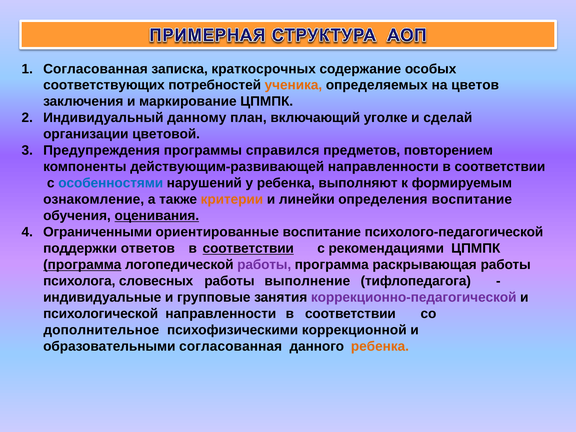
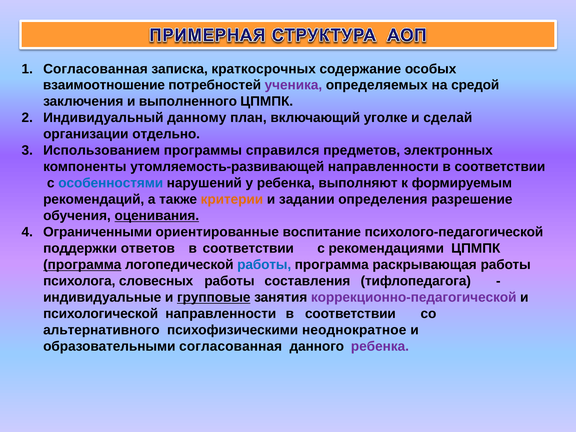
соответствующих: соответствующих -> взаимоотношение (104, 85)
ученика colour: orange -> purple (293, 85)
цветов: цветов -> средой (475, 85)
маркирование: маркирование -> выполненного (188, 102)
цветовой: цветовой -> отдельно (166, 134)
Предупреждения: Предупреждения -> Использованием (102, 150)
повторением: повторением -> электронных (448, 150)
действующим-развивающей: действующим-развивающей -> утомляемость-развивающей (227, 167)
ознакомление: ознакомление -> рекомендаций (94, 199)
линейки: линейки -> задании (307, 199)
определения воспитание: воспитание -> разрешение (472, 199)
соответствии underline: present -> none (248, 248)
работы colour: purple -> blue (264, 265)
выполнение: выполнение -> составления (307, 281)
групповые underline: none -> present (214, 297)
дополнительное: дополнительное -> альтернативного (101, 330)
коррекционной: коррекционной -> неоднократное (354, 330)
ребенка colour: orange -> purple (380, 346)
